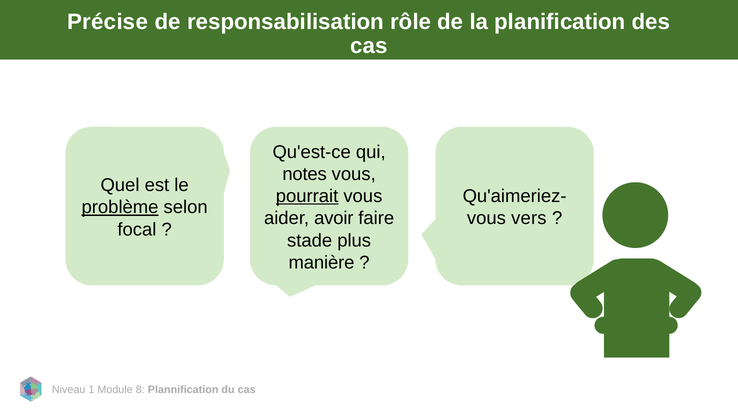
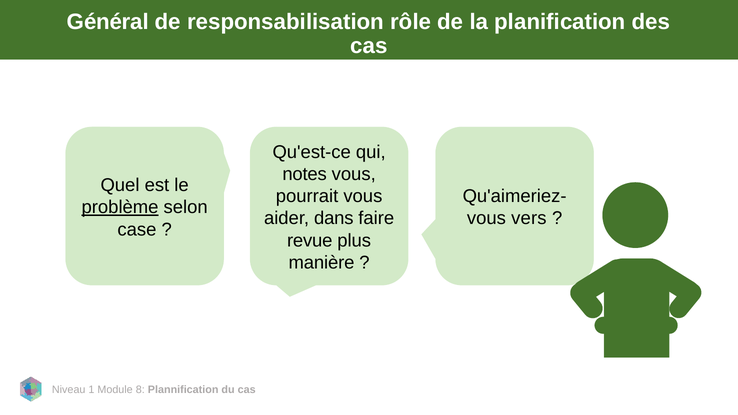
Précise: Précise -> Général (108, 22)
pourrait underline: present -> none (307, 196)
avoir: avoir -> dans (334, 218)
focal: focal -> case (137, 230)
stade: stade -> revue (310, 241)
